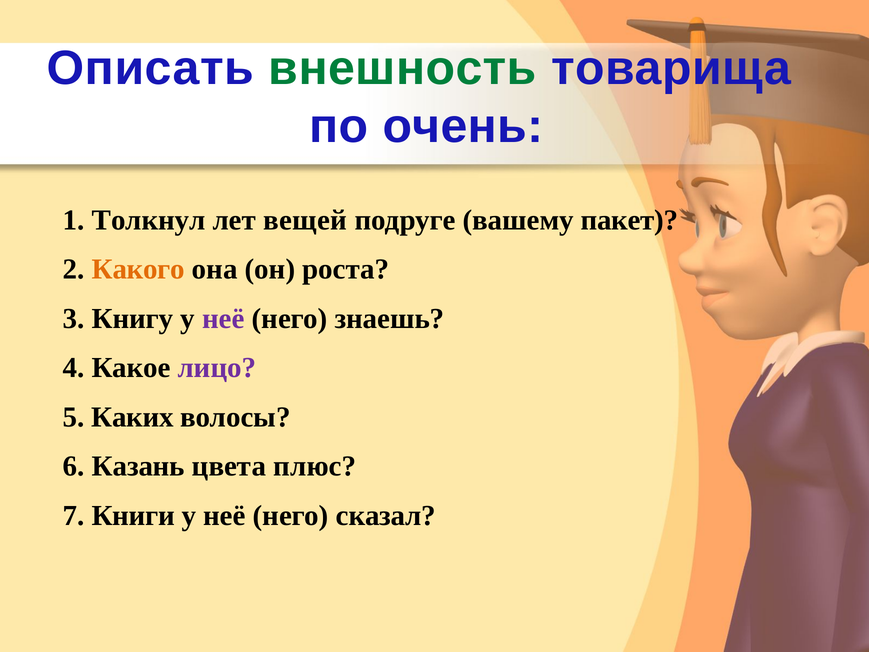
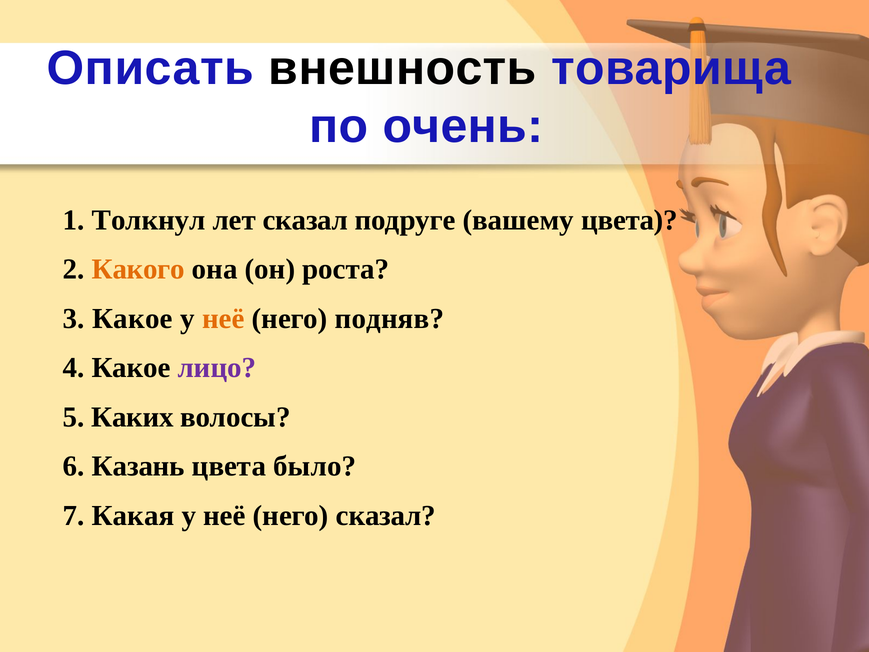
внешность colour: green -> black (402, 68)
лет вещей: вещей -> сказал (305, 220)
вашему пакет: пакет -> цвета (630, 220)
3 Книгу: Книгу -> Какое (132, 318)
неё colour: purple -> orange (223, 318)
знаешь: знаешь -> подняв (389, 318)
плюс: плюс -> было (315, 466)
Книги: Книги -> Какая (133, 515)
